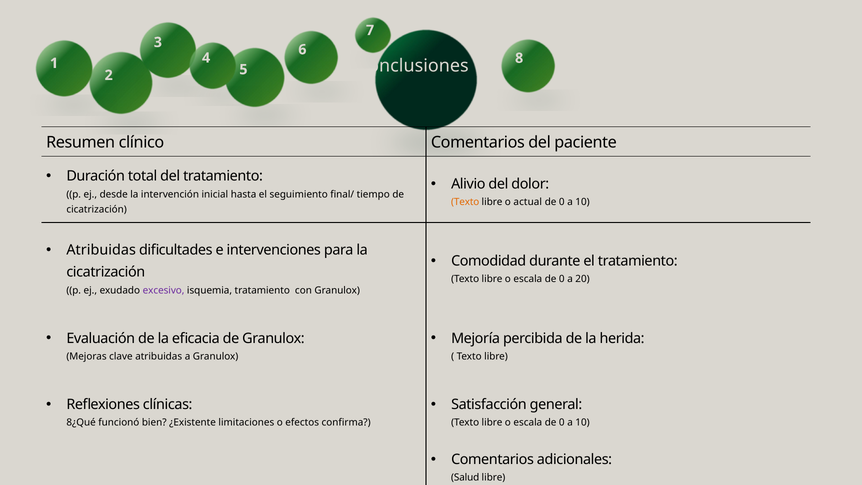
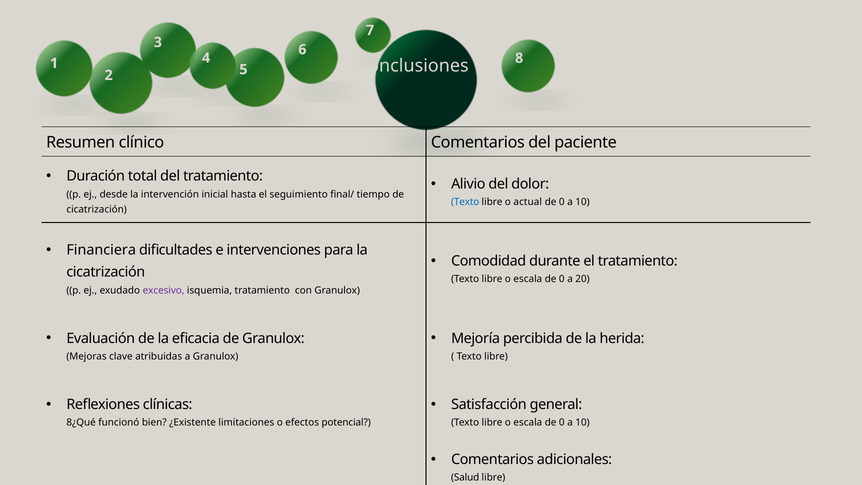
Texto colour: orange -> blue (465, 202)
Atribuidas: Atribuidas -> Financiera (101, 250)
confirma: confirma -> potencial (346, 422)
